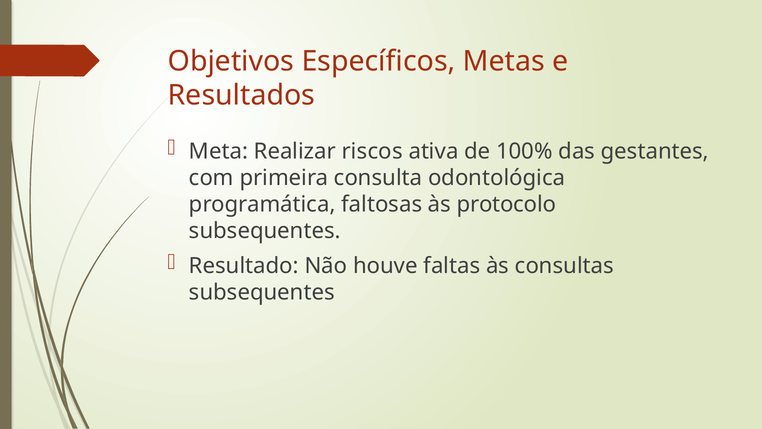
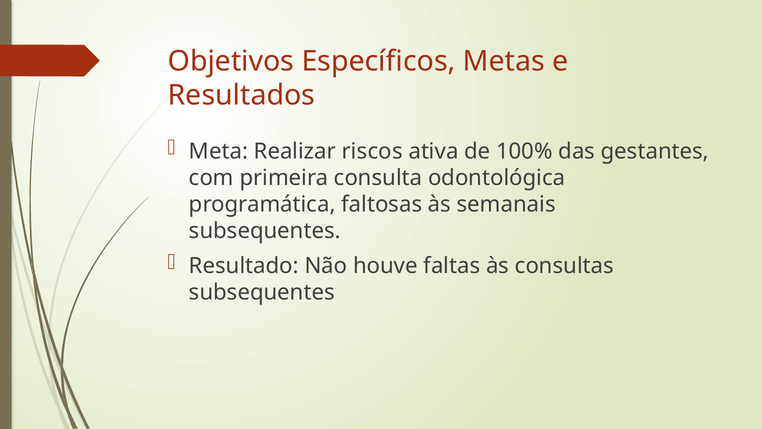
protocolo: protocolo -> semanais (506, 204)
